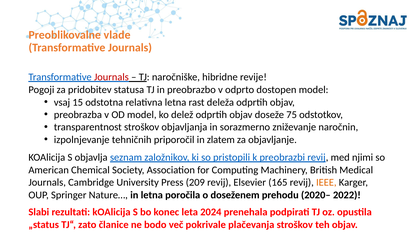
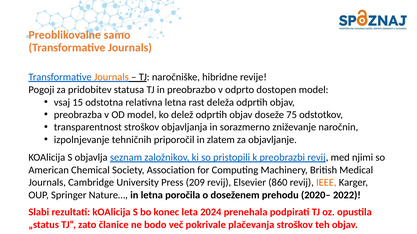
vlade: vlade -> samo (117, 35)
Journals colour: red -> orange (111, 77)
165: 165 -> 860 (278, 183)
